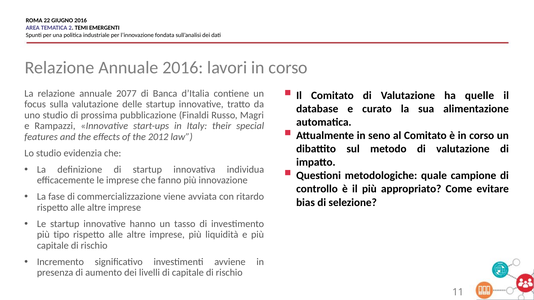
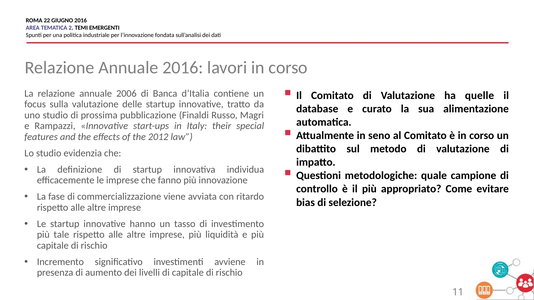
2077: 2077 -> 2006 (126, 94)
tipo: tipo -> tale (61, 235)
